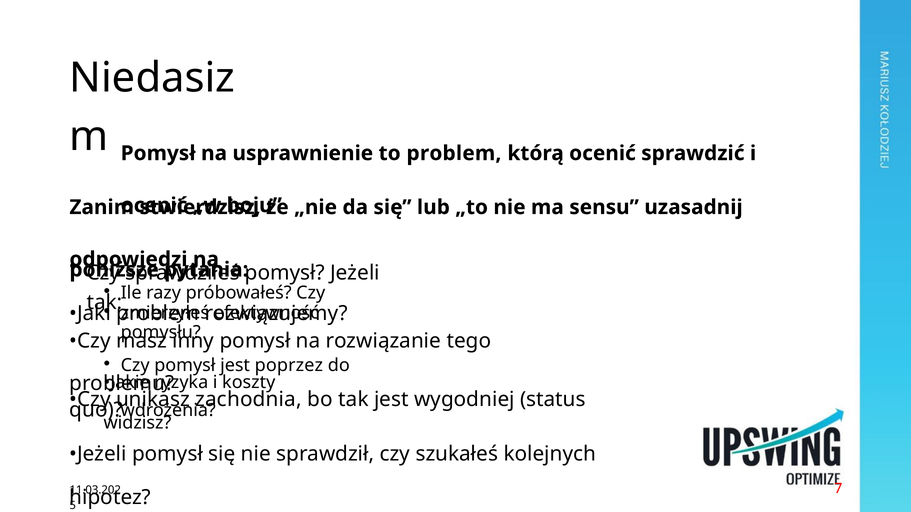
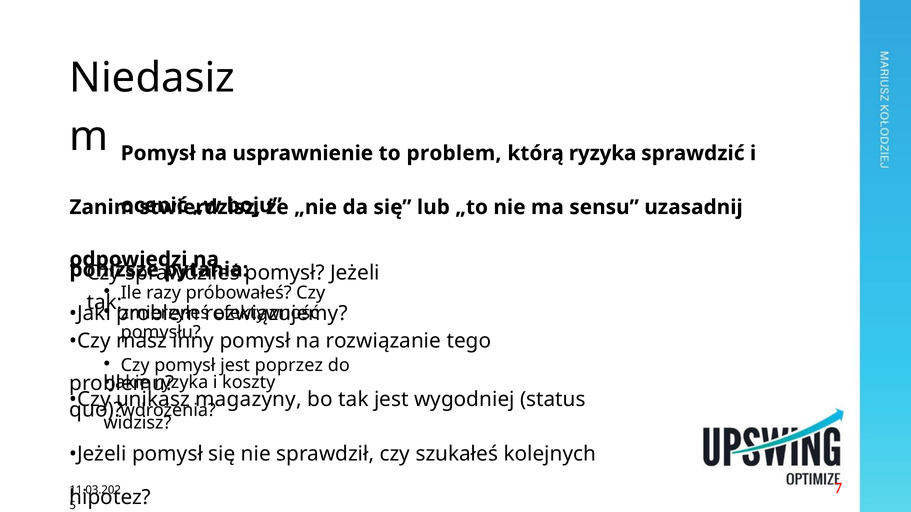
którą ocenić: ocenić -> ryzyka (603, 153)
zachodnia: zachodnia -> magazyny (249, 400)
